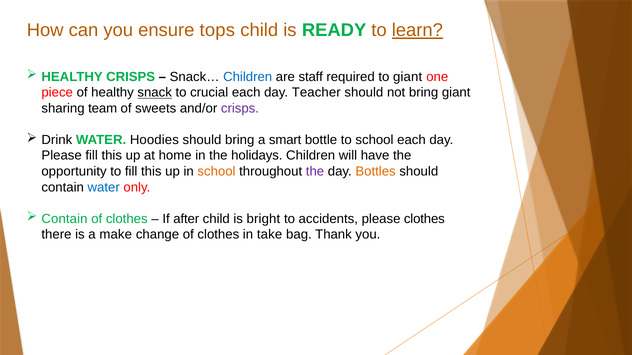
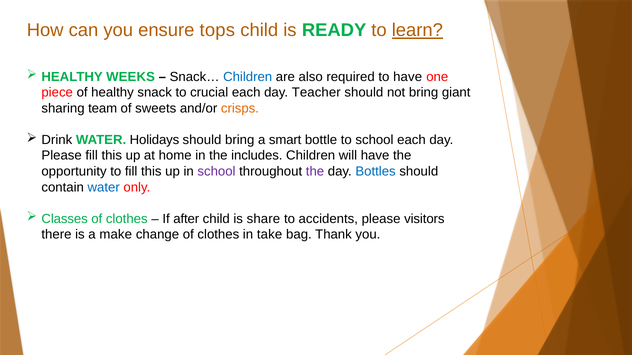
HEALTHY CRISPS: CRISPS -> WEEKS (131, 77)
staff: staff -> also (311, 77)
to giant: giant -> have (408, 77)
snack underline: present -> none (155, 93)
crisps colour: purple -> orange (240, 108)
Hoodies: Hoodies -> Holidays (154, 140)
holidays: holidays -> includes (257, 156)
school colour: orange -> purple (216, 172)
Bottles colour: orange -> blue (376, 172)
Contain: Contain -> Classes (65, 219)
bright: bright -> share (263, 219)
please clothes: clothes -> visitors (424, 219)
